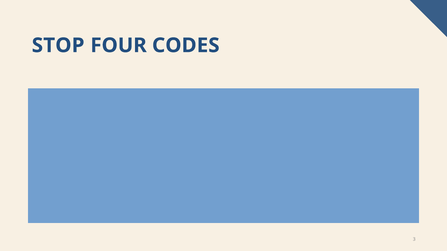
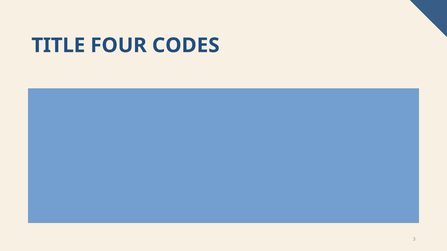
STOP: STOP -> TITLE (58, 45)
